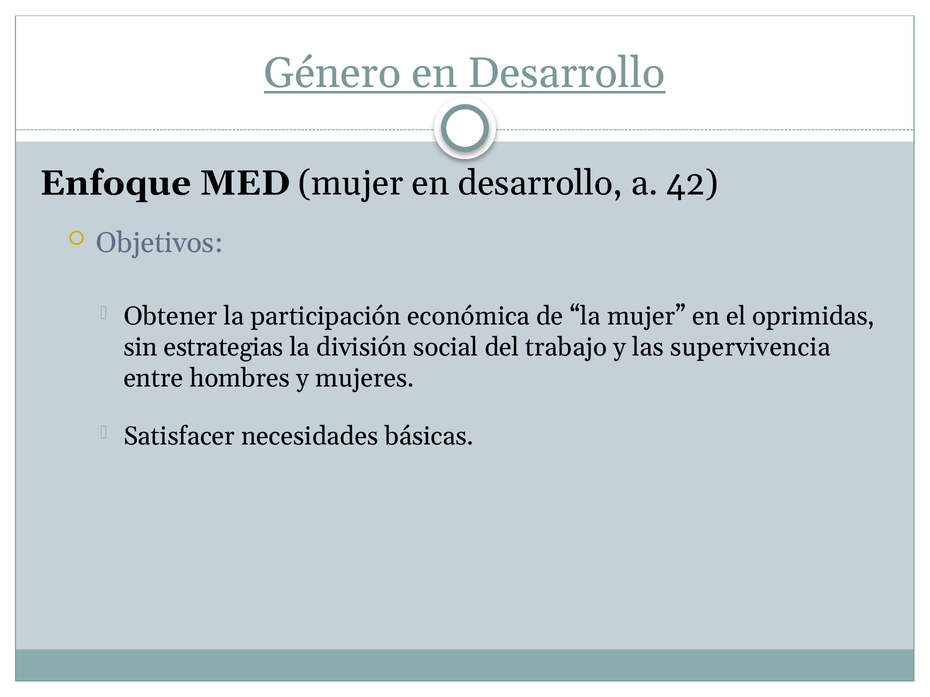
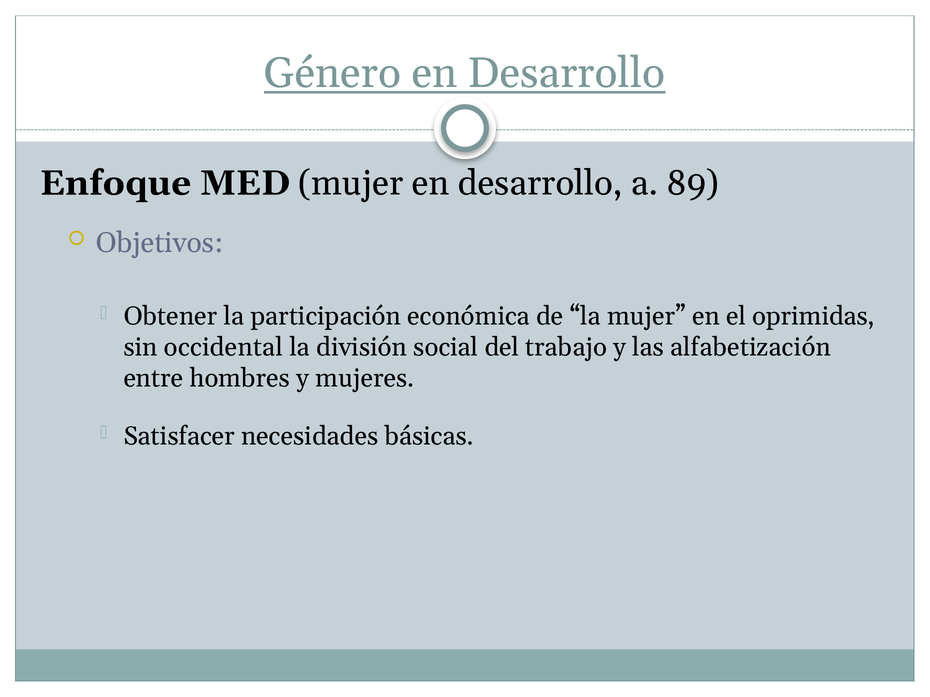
42: 42 -> 89 (693, 183)
estrategias: estrategias -> occidental (223, 348)
supervivencia: supervivencia -> alfabetización (751, 348)
